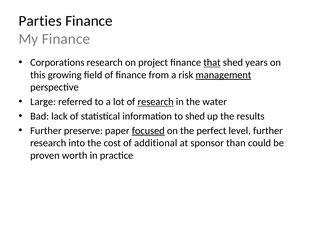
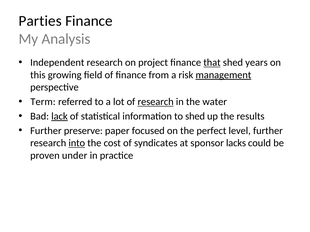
My Finance: Finance -> Analysis (66, 39)
Corporations: Corporations -> Independent (57, 63)
Large: Large -> Term (43, 102)
lack underline: none -> present (59, 116)
focused underline: present -> none (148, 131)
into underline: none -> present (77, 143)
additional: additional -> syndicates (156, 143)
than: than -> lacks (236, 143)
worth: worth -> under (75, 156)
